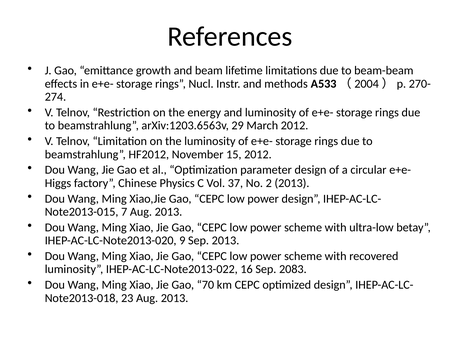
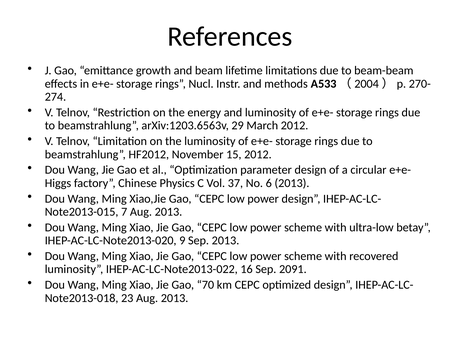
2: 2 -> 6 (269, 183)
2083: 2083 -> 2091 (293, 269)
